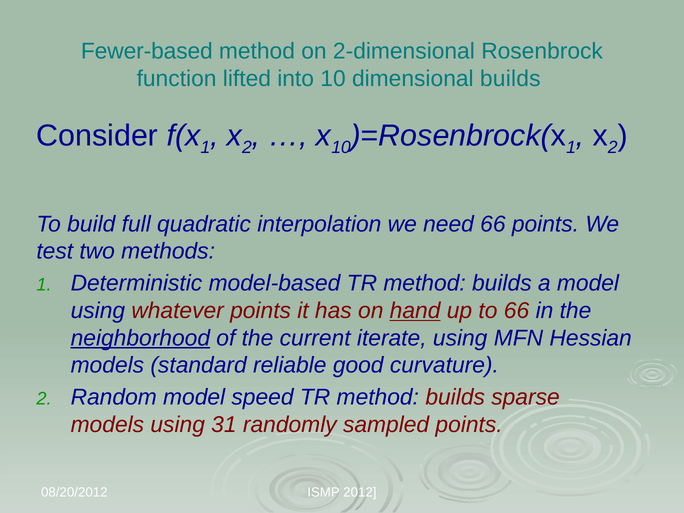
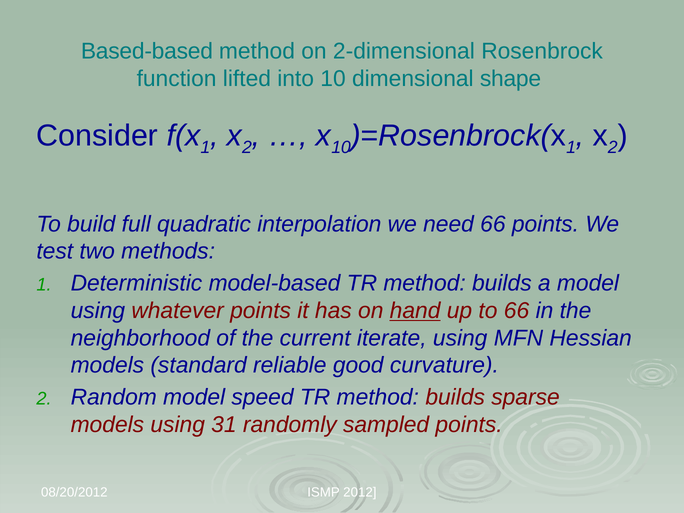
Fewer-based: Fewer-based -> Based-based (147, 51)
dimensional builds: builds -> shape (511, 79)
neighborhood underline: present -> none (140, 338)
